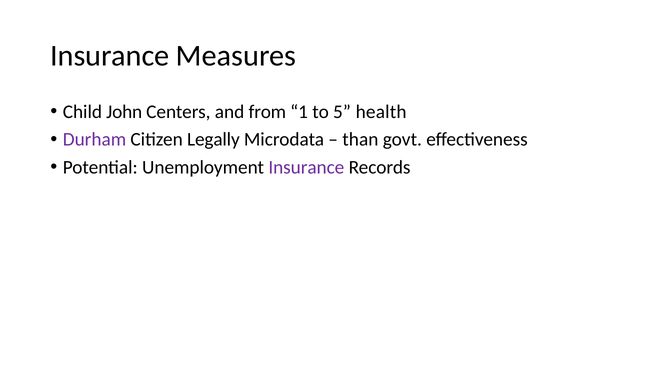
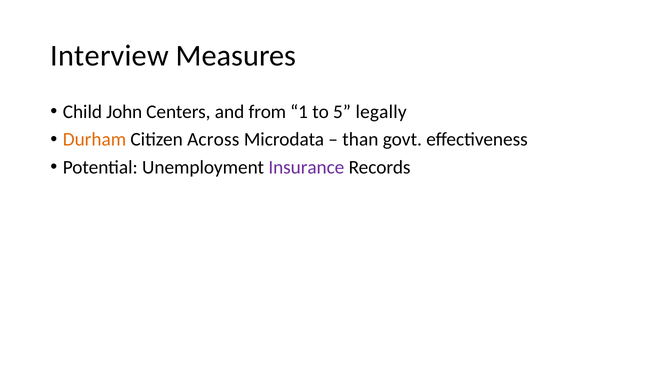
Insurance: Insurance -> Interview (110, 56)
health: health -> legally (381, 112)
Durham colour: purple -> orange (94, 139)
Legally: Legally -> Across (213, 139)
